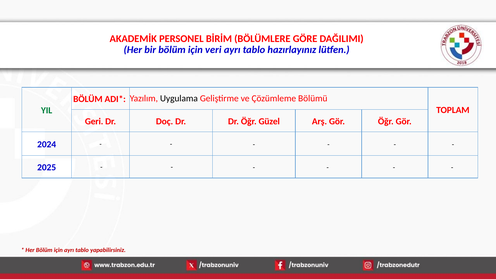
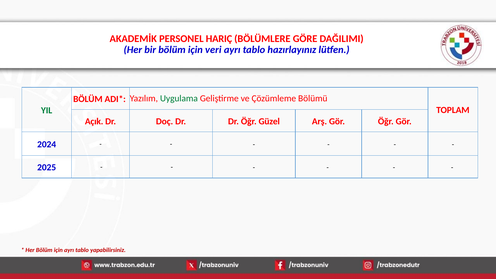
BİRİM: BİRİM -> HARIÇ (219, 39)
Uygulama colour: black -> green (179, 99)
Geri: Geri -> Açık (94, 121)
